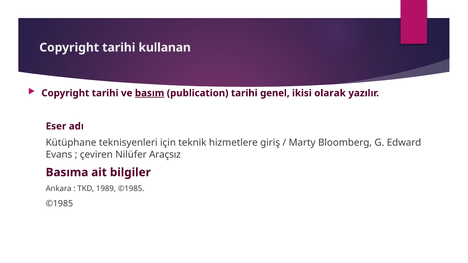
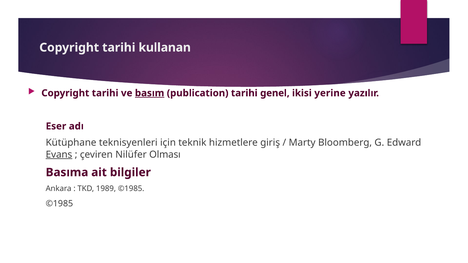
olarak: olarak -> yerine (330, 93)
Evans underline: none -> present (59, 155)
Araçsız: Araçsız -> Olması (165, 155)
